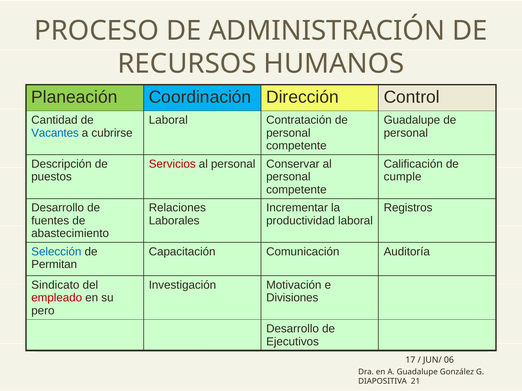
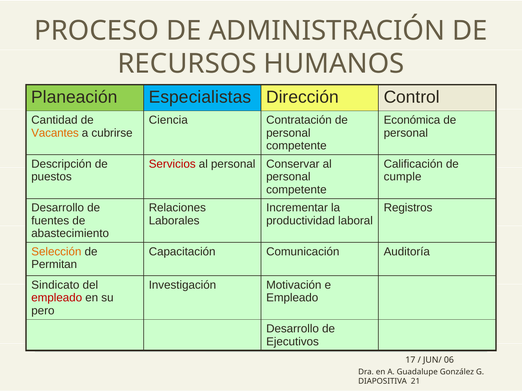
Coordinación: Coordinación -> Especialistas (200, 97)
Laboral: Laboral -> Ciencia (168, 120)
Guadalupe: Guadalupe -> Económica (412, 120)
Vacantes colour: blue -> orange (55, 133)
Selección colour: blue -> orange (56, 252)
Divisiones: Divisiones -> Empleado (292, 298)
